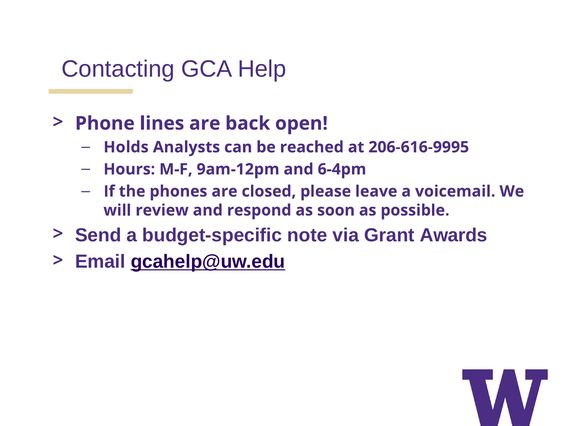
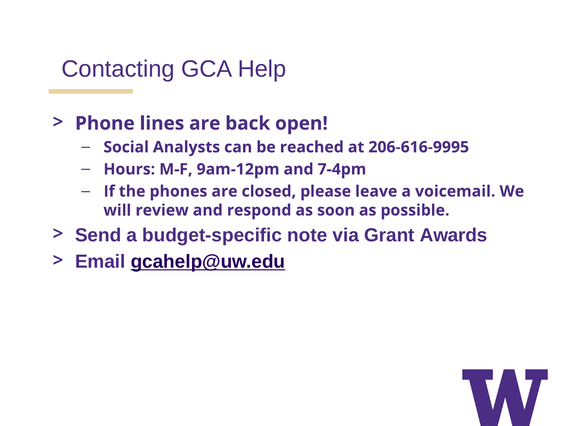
Holds: Holds -> Social (126, 147)
6-4pm: 6-4pm -> 7-4pm (342, 169)
